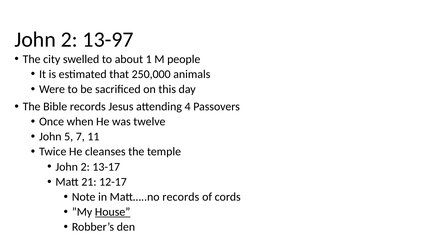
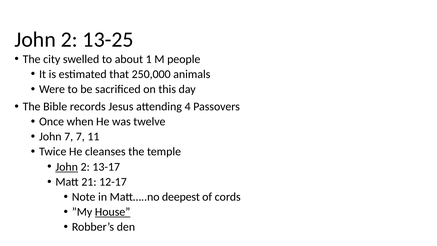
13-97: 13-97 -> 13-25 (108, 40)
John 5: 5 -> 7 (69, 137)
John underline: none -> present (67, 167)
Matt…..no records: records -> deepest (181, 197)
